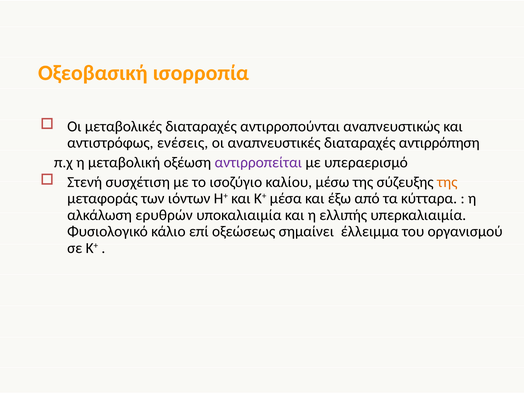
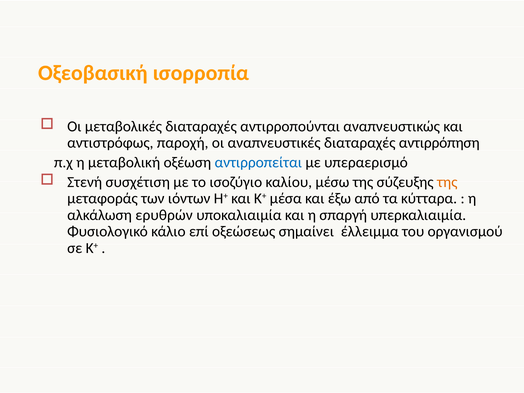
ενέσεις: ενέσεις -> παροχή (183, 143)
αντιρροπείται colour: purple -> blue (258, 162)
ελλιπής: ελλιπής -> σπαργή (343, 215)
